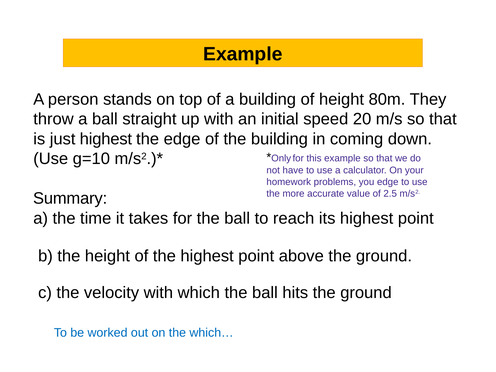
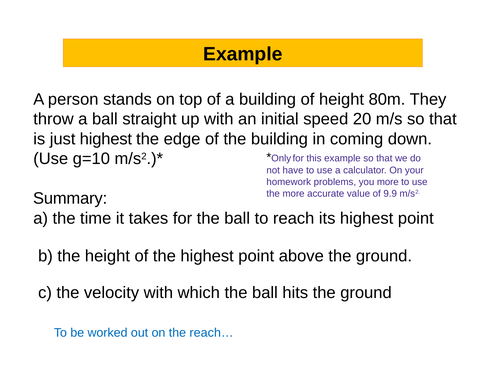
you edge: edge -> more (388, 182)
2.5: 2.5 -> 9.9 (390, 194)
which…: which… -> reach… (211, 333)
